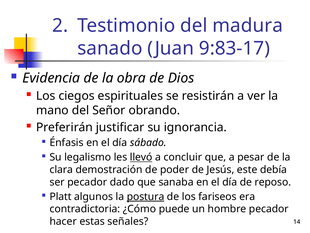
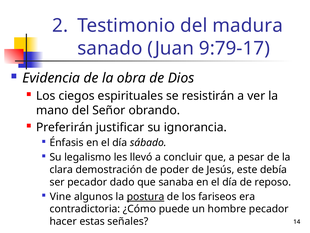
9:83-17: 9:83-17 -> 9:79-17 (234, 48)
llevó underline: present -> none (141, 157)
Platt: Platt -> Vine (60, 196)
